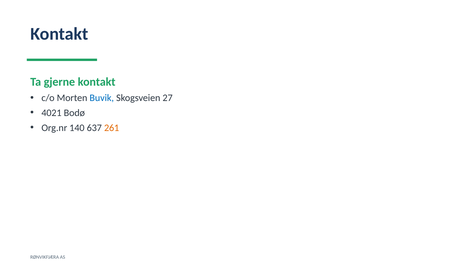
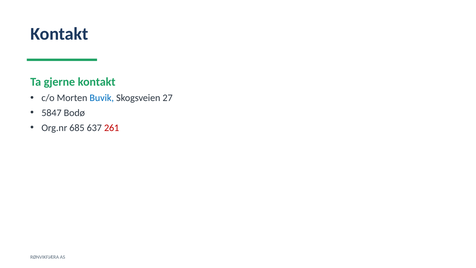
4021: 4021 -> 5847 (51, 113)
140: 140 -> 685 (77, 128)
261 colour: orange -> red (112, 128)
